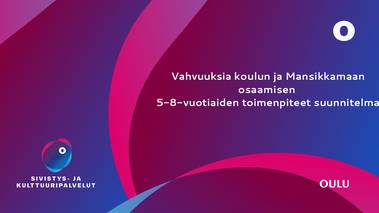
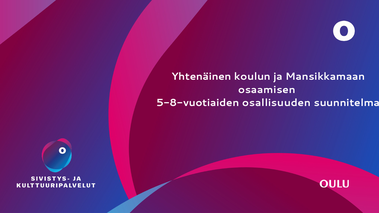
Vahvuuksia: Vahvuuksia -> Yhtenäinen (201, 77)
toimenpiteet: toimenpiteet -> osallisuuden (276, 103)
